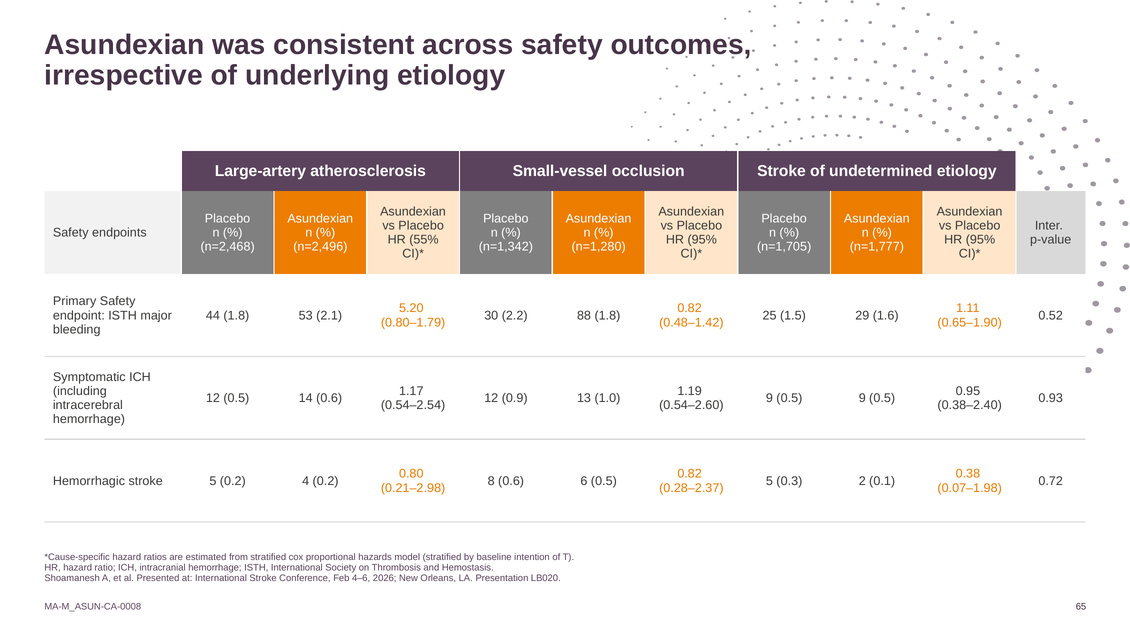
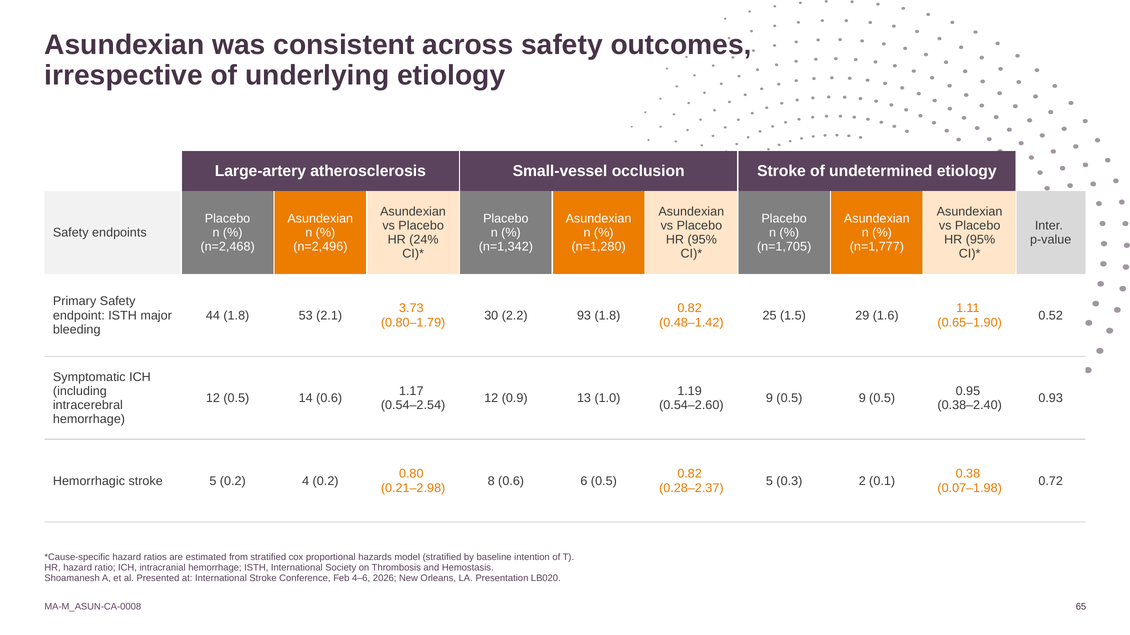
55%: 55% -> 24% (424, 240)
5.20: 5.20 -> 3.73 (411, 309)
88: 88 -> 93 (584, 316)
